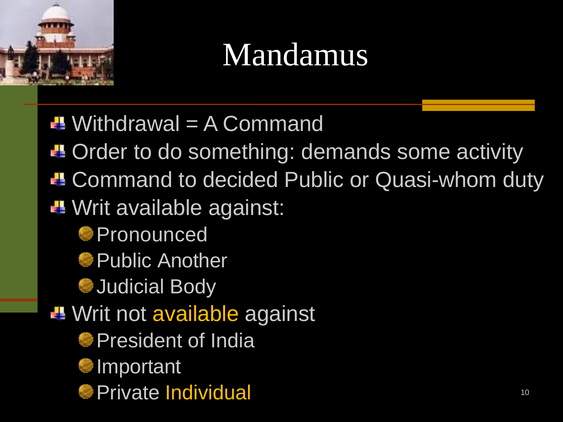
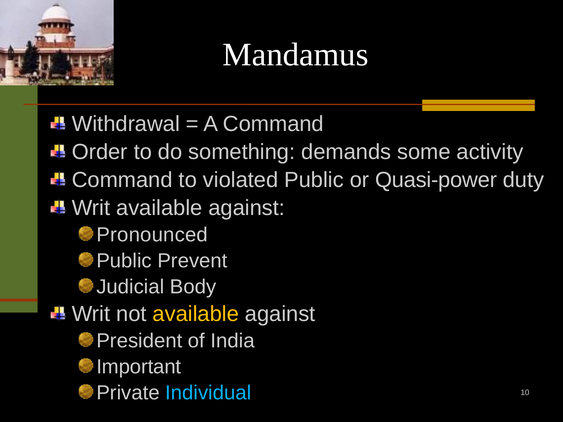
decided: decided -> violated (241, 180)
Quasi-whom: Quasi-whom -> Quasi-power (436, 180)
Another: Another -> Prevent (192, 261)
Individual colour: yellow -> light blue (208, 393)
